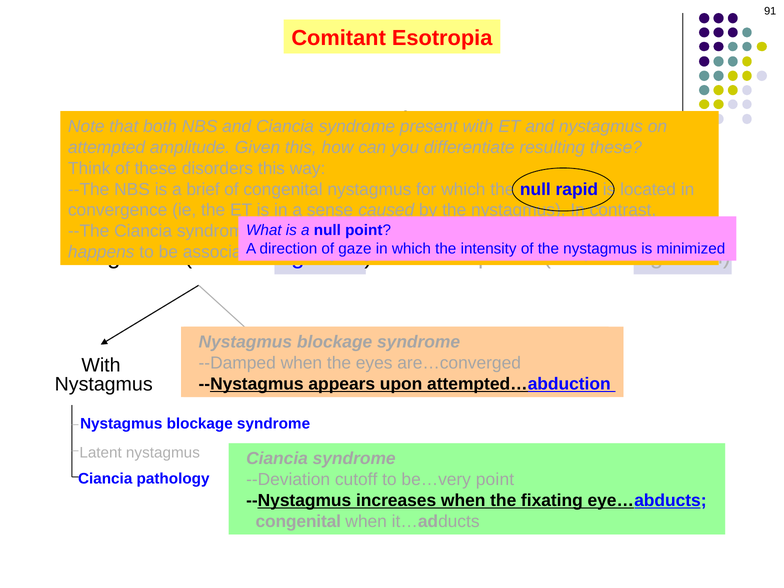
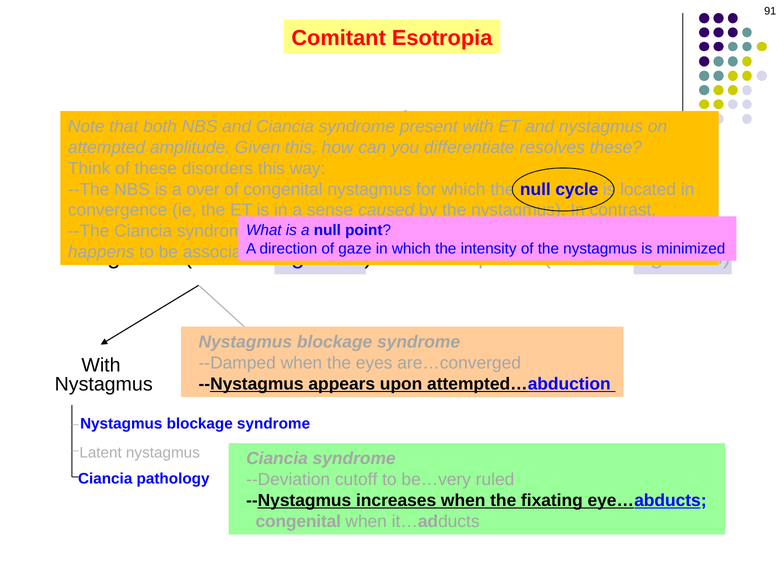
resulting: resulting -> resolves (552, 147)
brief: brief -> over (203, 189)
rapid: rapid -> cycle (577, 189)
be…very point: point -> ruled (495, 480)
